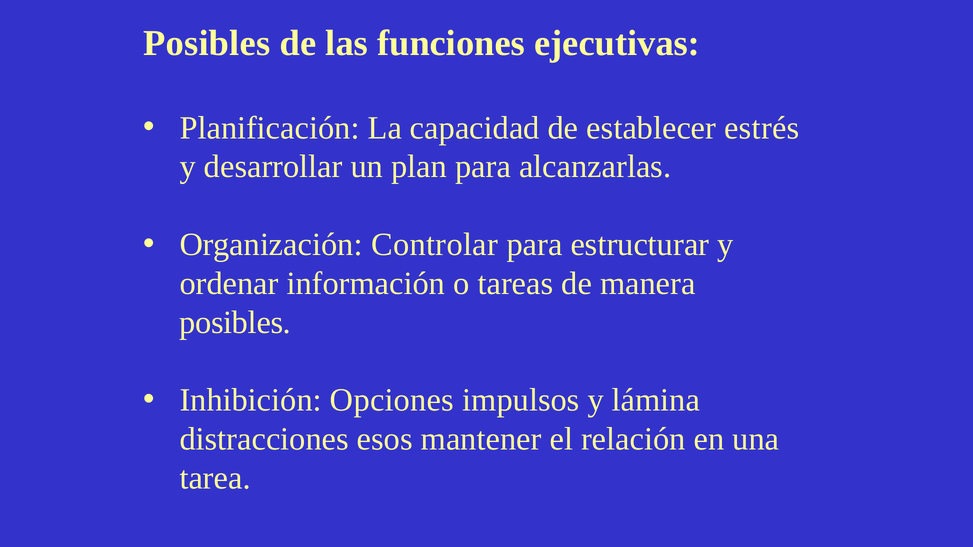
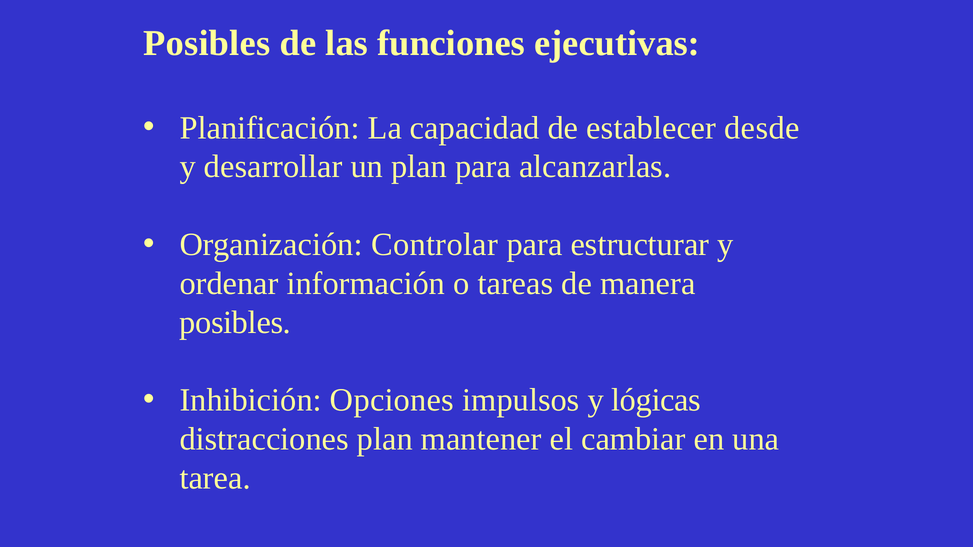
estrés: estrés -> desde (762, 128)
lámina: lámina -> lógicas (656, 400)
distracciones esos: esos -> plan (385, 439)
relación: relación -> cambiar (633, 439)
